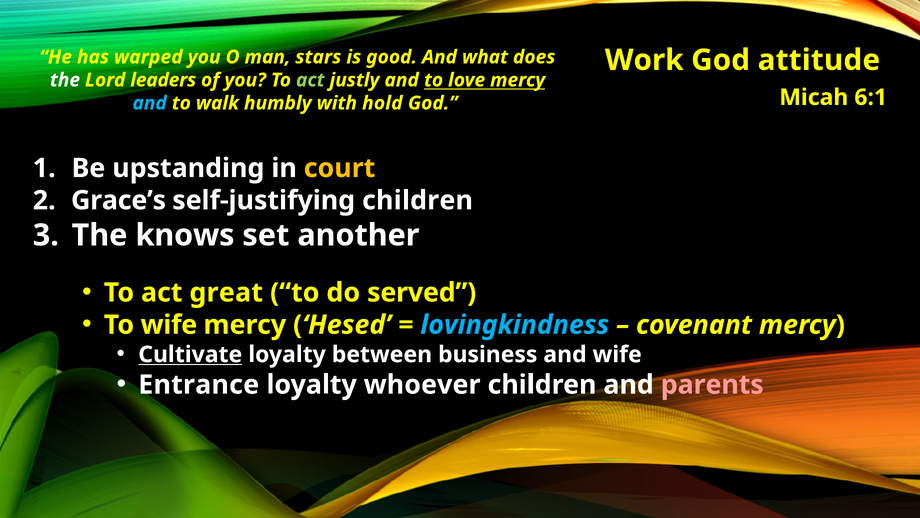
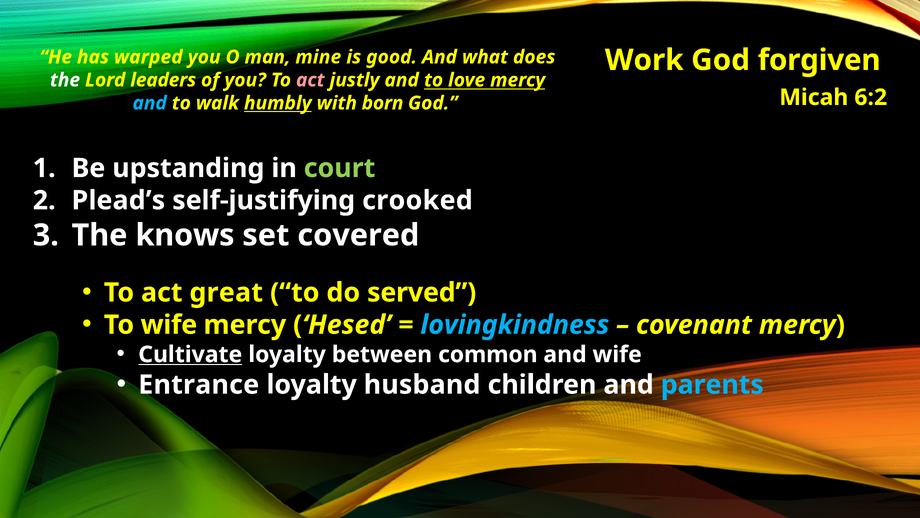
stars: stars -> mine (318, 57)
attitude: attitude -> forgiven (819, 60)
act colour: light green -> pink (310, 80)
6:1: 6:1 -> 6:2 (871, 97)
humbly underline: none -> present (278, 103)
hold: hold -> born (383, 103)
court colour: yellow -> light green (340, 168)
Grace’s: Grace’s -> Plead’s (118, 200)
self-justifying children: children -> crooked (417, 200)
another: another -> covered (358, 235)
business: business -> common (488, 354)
whoever: whoever -> husband (422, 384)
parents colour: pink -> light blue (712, 384)
